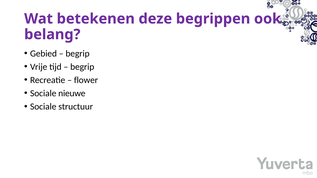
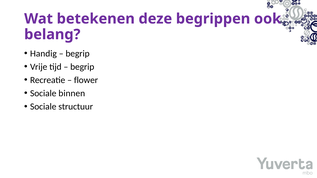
Gebied: Gebied -> Handig (43, 54)
nieuwe: nieuwe -> binnen (72, 93)
